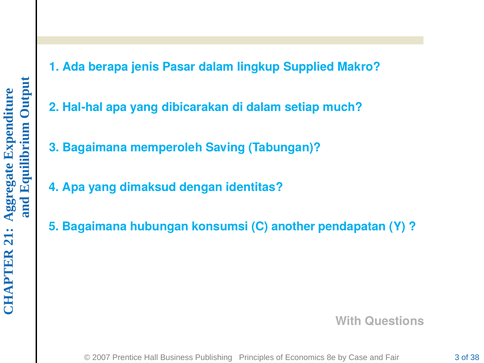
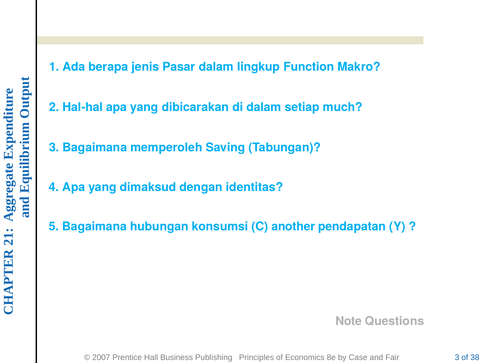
Supplied: Supplied -> Function (309, 67)
With: With -> Note (349, 321)
